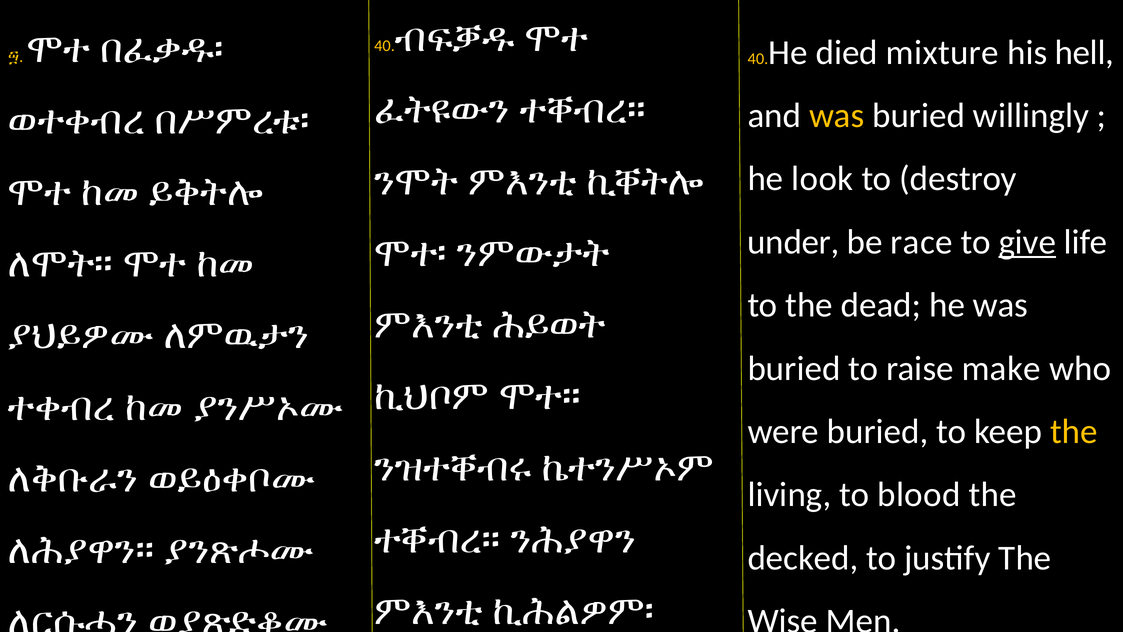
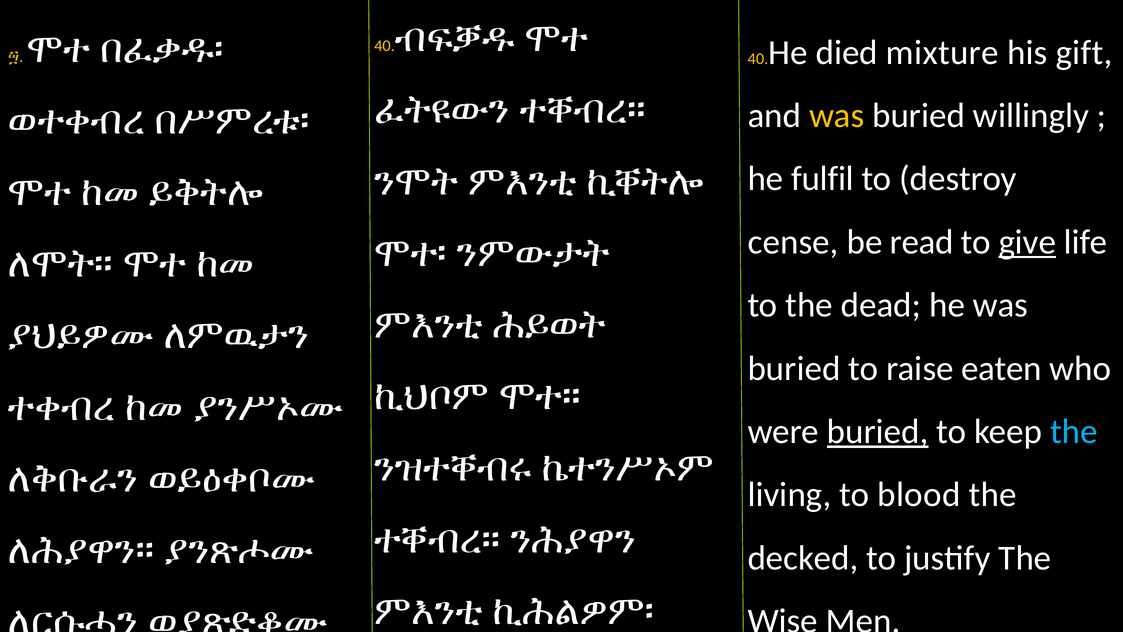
hell: hell -> gift (1084, 52)
look: look -> fulfil (823, 179)
under: under -> cense (793, 242)
race: race -> read (922, 242)
make: make -> eaten (1002, 368)
buried underline: none -> present (878, 431)
the colour: yellow -> light blue (1074, 431)
